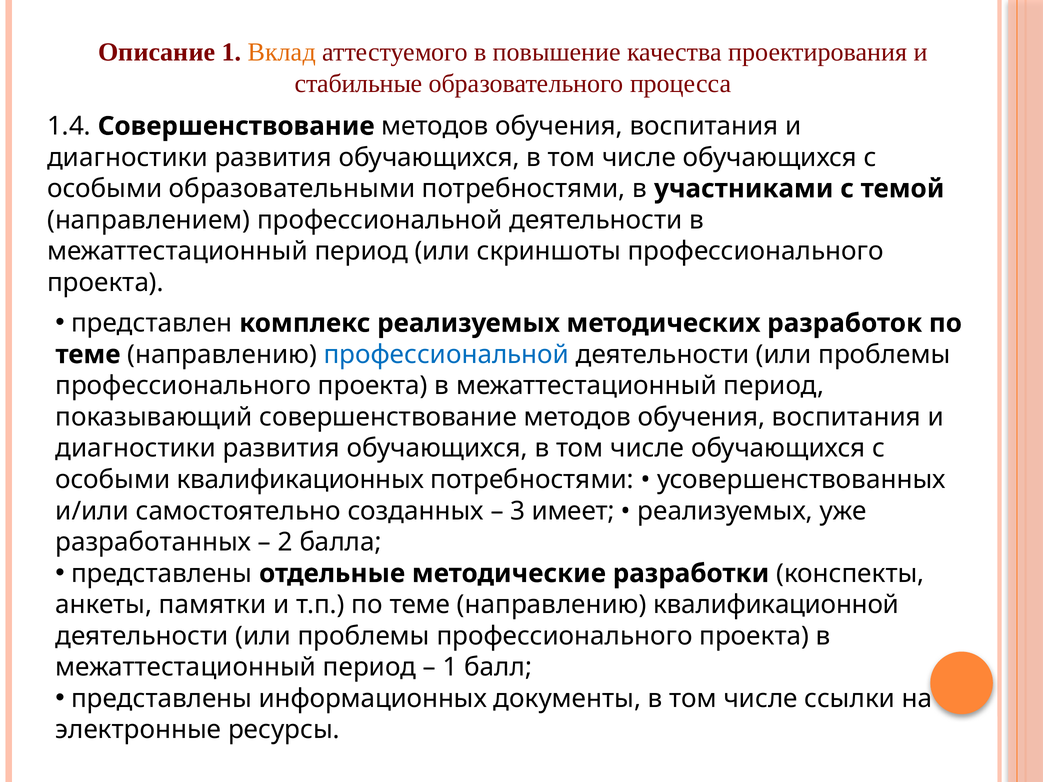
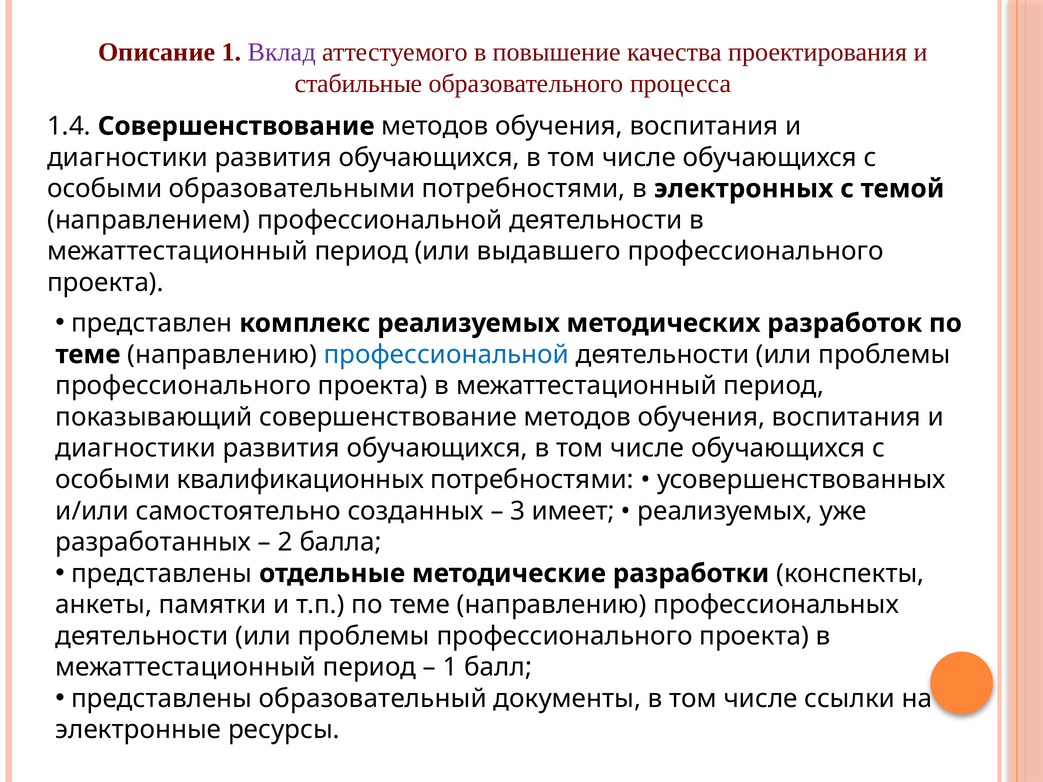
Вклад colour: orange -> purple (282, 52)
участниками: участниками -> электронных (744, 189)
скриншоты: скриншоты -> выдавшего (549, 251)
квалификационной: квалификационной -> профессиональных (776, 605)
информационных: информационных -> образовательный (373, 699)
